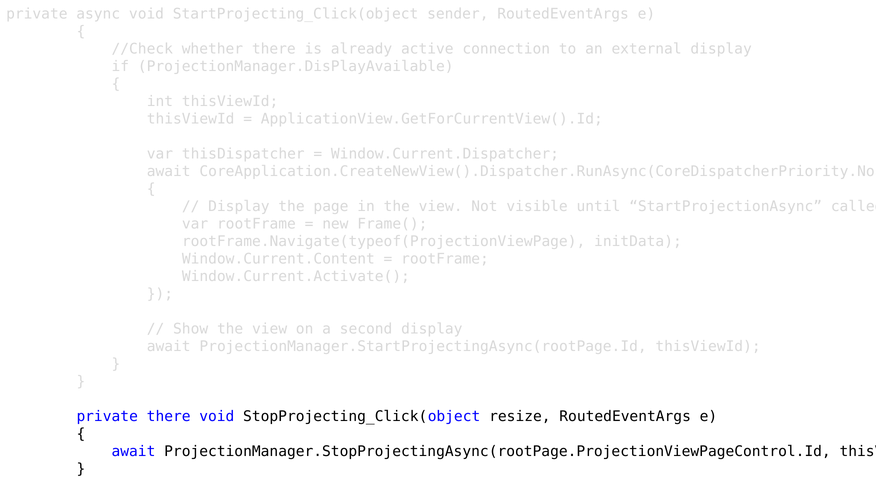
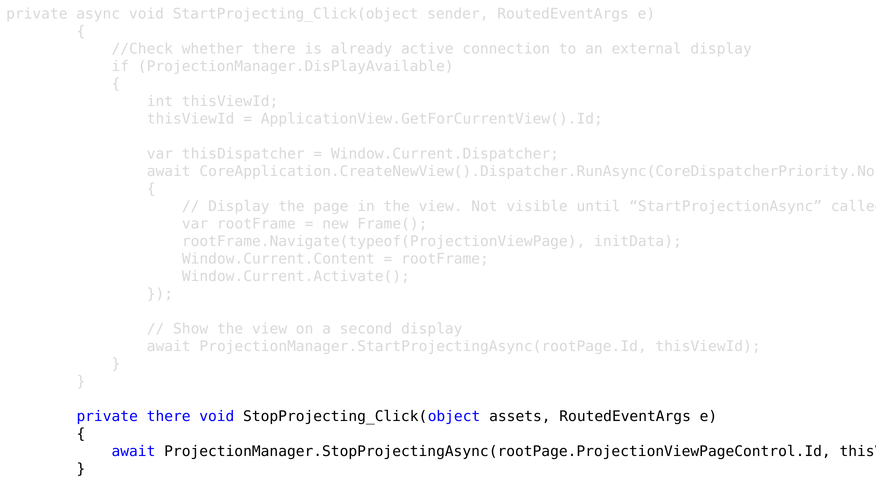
resize: resize -> assets (520, 416)
